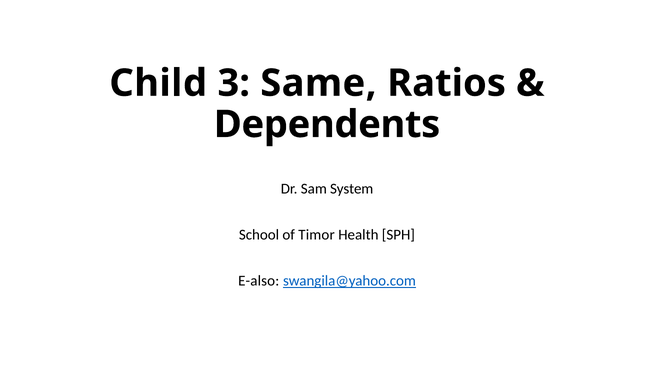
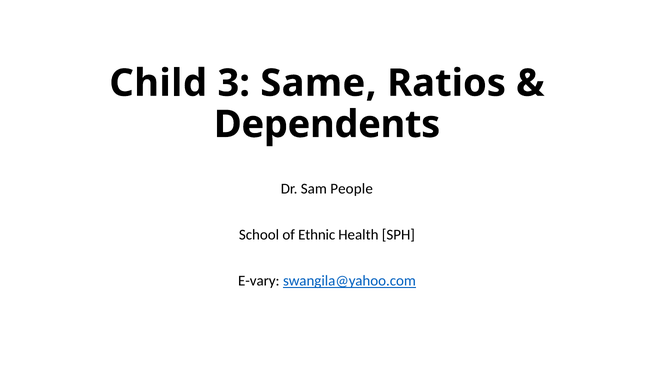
System: System -> People (352, 189)
Timor: Timor -> Ethnic (317, 235)
E-also: E-also -> E-vary (259, 281)
